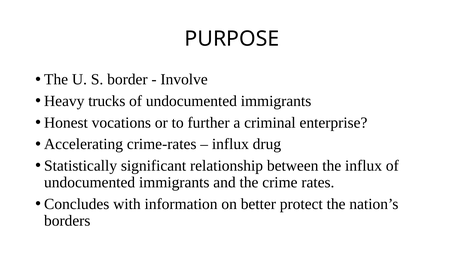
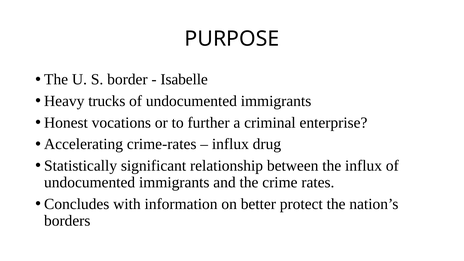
Involve: Involve -> Isabelle (184, 79)
